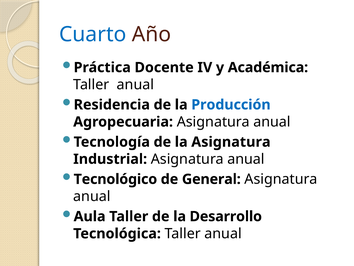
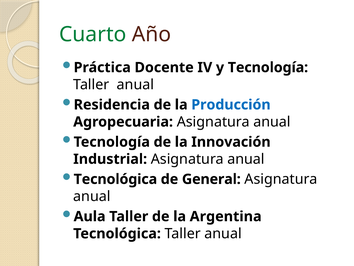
Cuarto colour: blue -> green (93, 34)
y Académica: Académica -> Tecnología (268, 67)
la Asignatura: Asignatura -> Innovación (231, 142)
Tecnológico: Tecnológico -> Tecnológica (115, 179)
Desarrollo: Desarrollo -> Argentina (226, 216)
